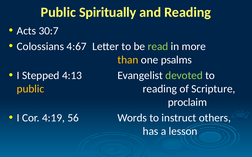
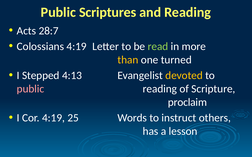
Spiritually: Spiritually -> Scriptures (108, 12)
30:7: 30:7 -> 28:7 (49, 31)
Colossians 4:67: 4:67 -> 4:19 (77, 47)
psalms: psalms -> turned (176, 60)
devoted colour: light green -> yellow (184, 76)
public colour: yellow -> pink (30, 89)
56: 56 -> 25 (73, 118)
